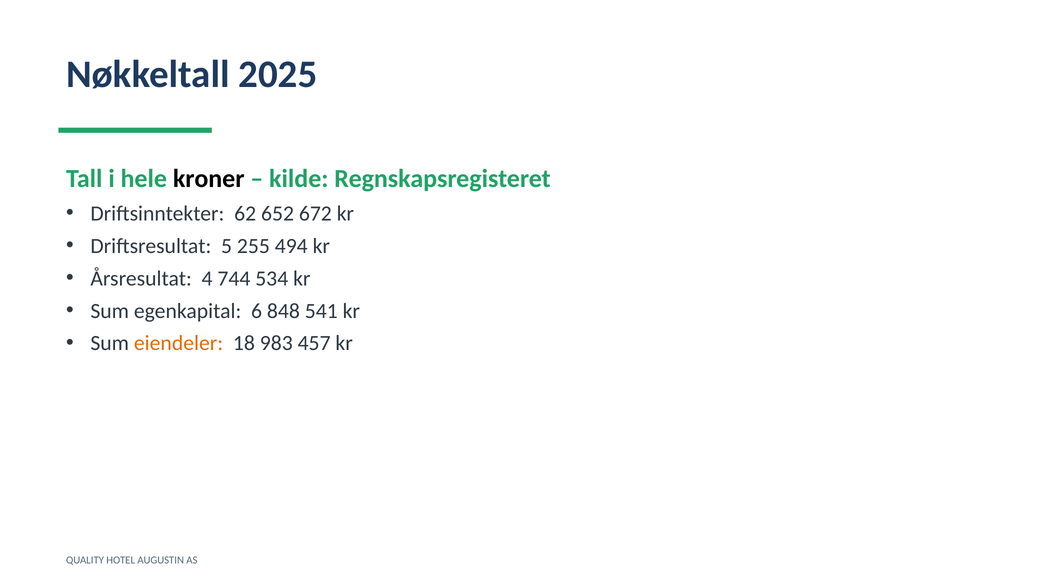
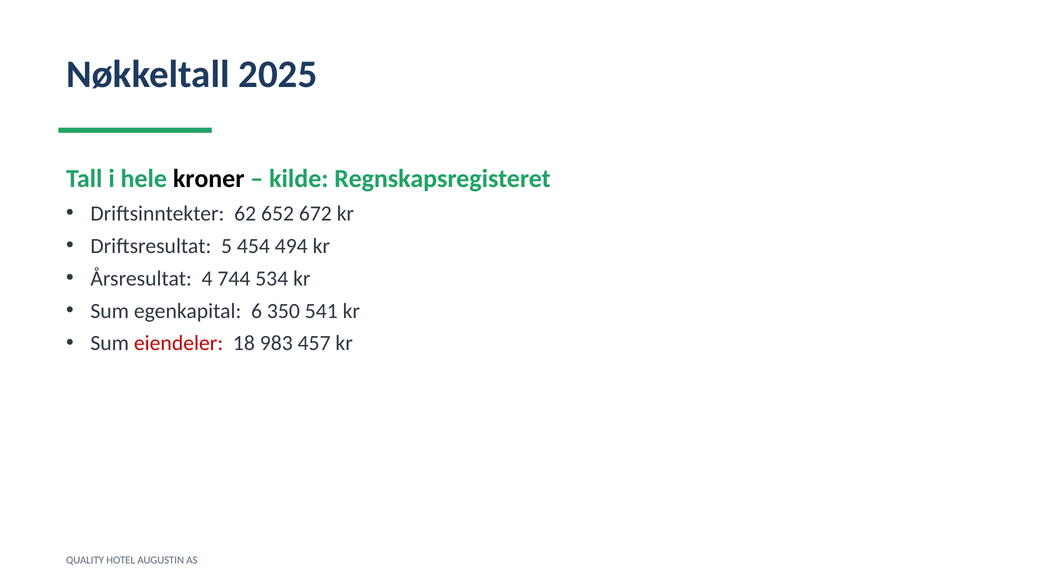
255: 255 -> 454 (253, 246)
848: 848 -> 350 (283, 311)
eiendeler colour: orange -> red (179, 344)
